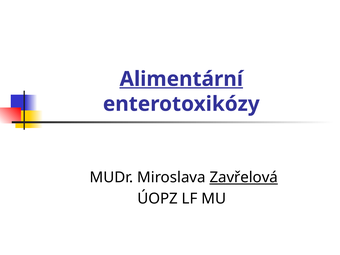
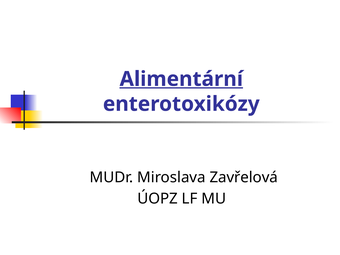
Zavřelová underline: present -> none (244, 177)
